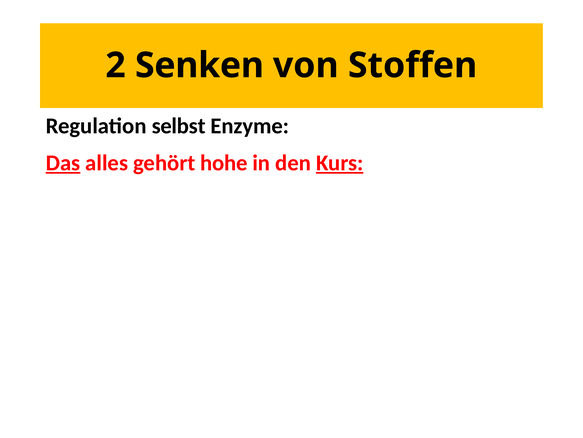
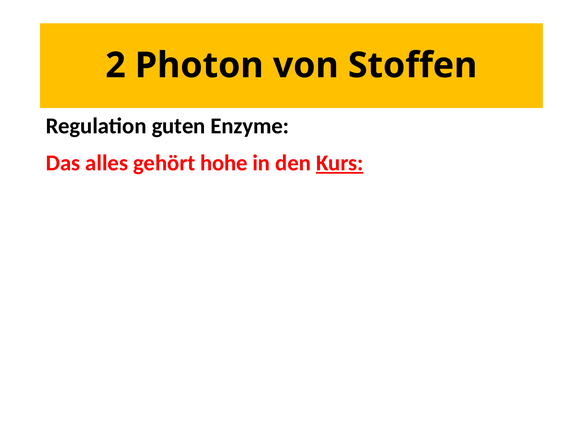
Senken: Senken -> Photon (199, 65)
selbst: selbst -> guten (179, 126)
Das underline: present -> none (63, 163)
